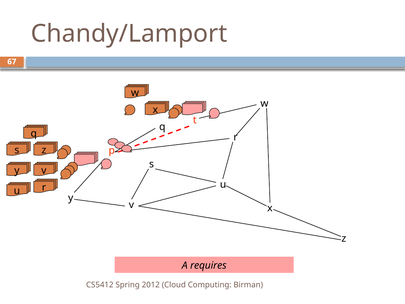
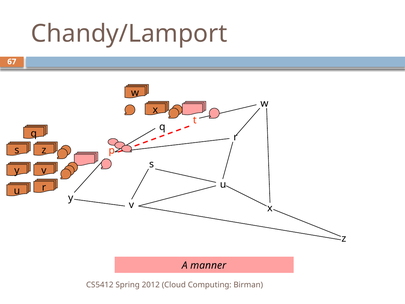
requires: requires -> manner (208, 265)
